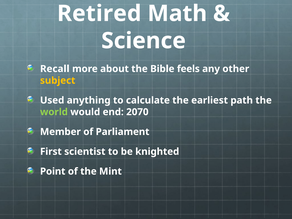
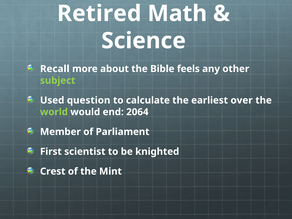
subject colour: yellow -> light green (58, 81)
anything: anything -> question (89, 100)
path: path -> over (242, 100)
2070: 2070 -> 2064 (137, 112)
Point: Point -> Crest (53, 171)
